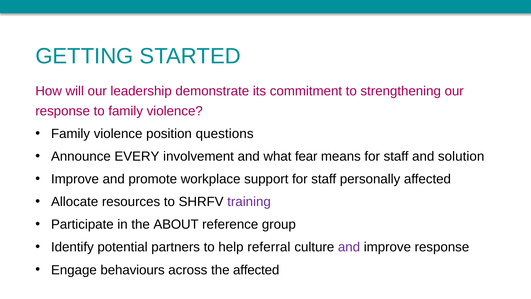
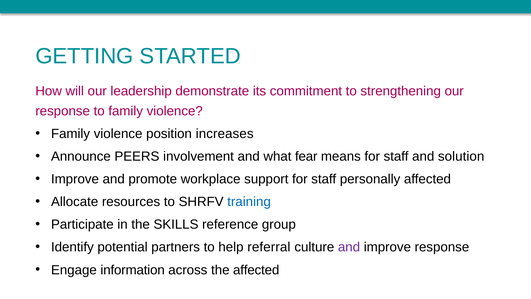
questions: questions -> increases (225, 134)
EVERY: EVERY -> PEERS (137, 156)
training colour: purple -> blue (249, 202)
ABOUT: ABOUT -> SKILLS (176, 224)
behaviours: behaviours -> information (133, 270)
